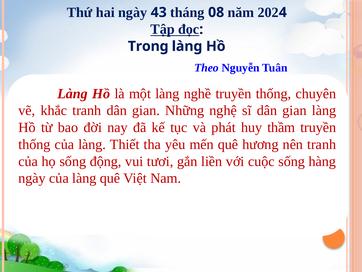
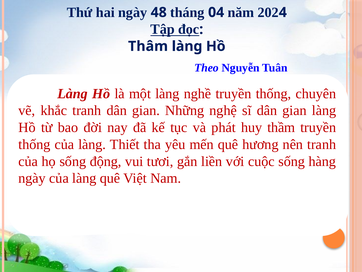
43: 43 -> 48 (159, 12)
08: 08 -> 04 (216, 12)
Trọng: Trọng -> Thâm (148, 46)
